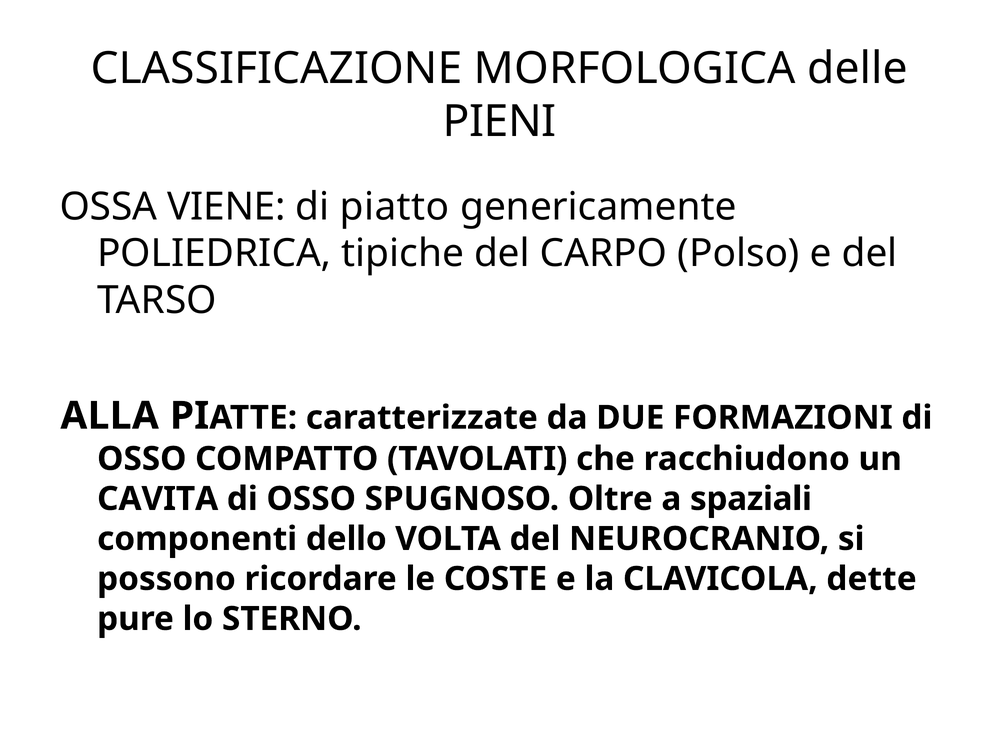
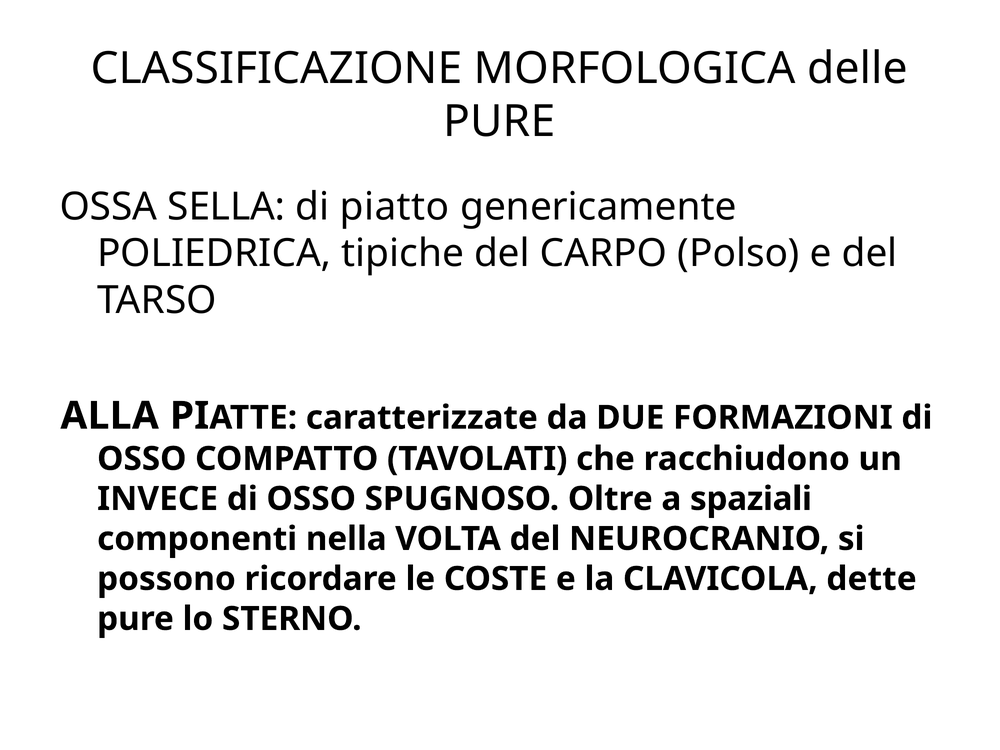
PIENI: PIENI -> PURE (499, 122)
VIENE: VIENE -> SELLA (226, 207)
CAVITA: CAVITA -> INVECE (158, 499)
dello: dello -> nella (346, 539)
